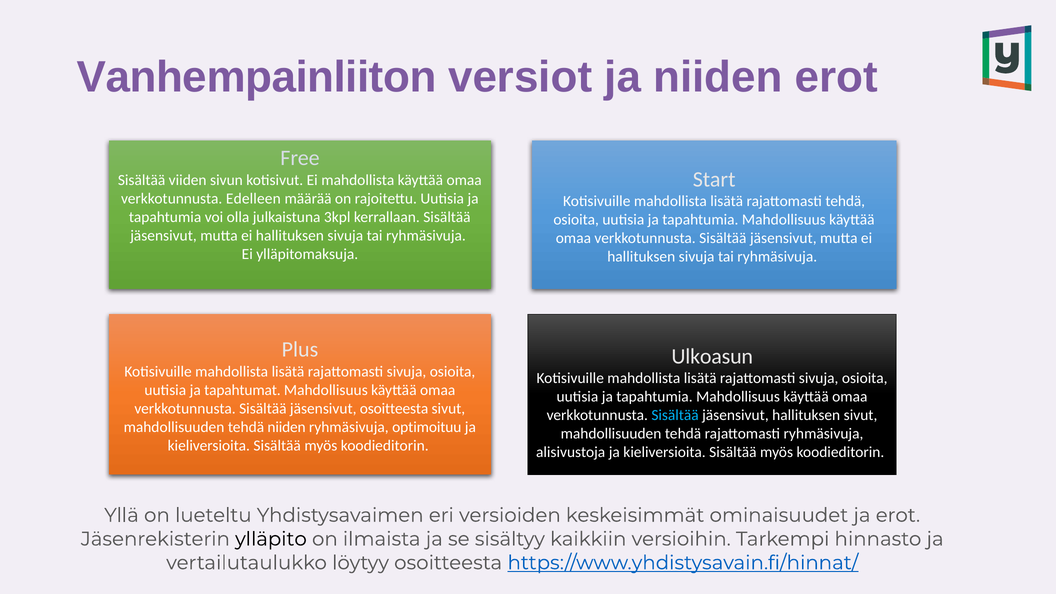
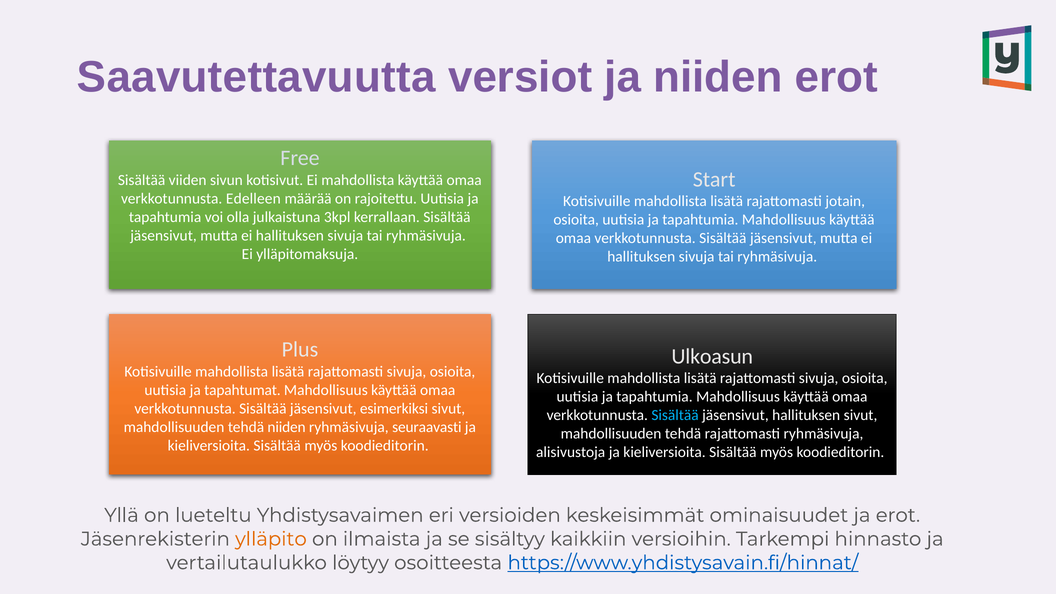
Vanhempainliiton: Vanhempainliiton -> Saavutettavuutta (256, 77)
rajattomasti tehdä: tehdä -> jotain (845, 201)
jäsensivut osoitteesta: osoitteesta -> esimerkiksi (394, 409)
optimoituu: optimoituu -> seuraavasti (427, 427)
ylläpito colour: black -> orange (271, 539)
